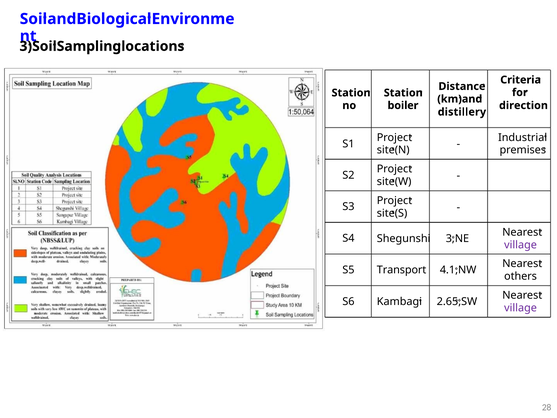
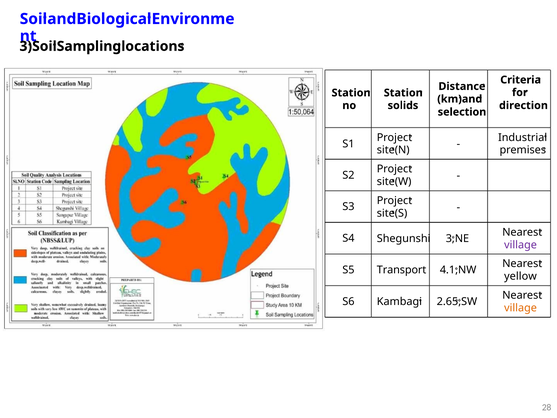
boiler: boiler -> solids (403, 105)
distillery: distillery -> selection (462, 112)
others: others -> yellow (520, 276)
village colour: purple -> orange (521, 308)
